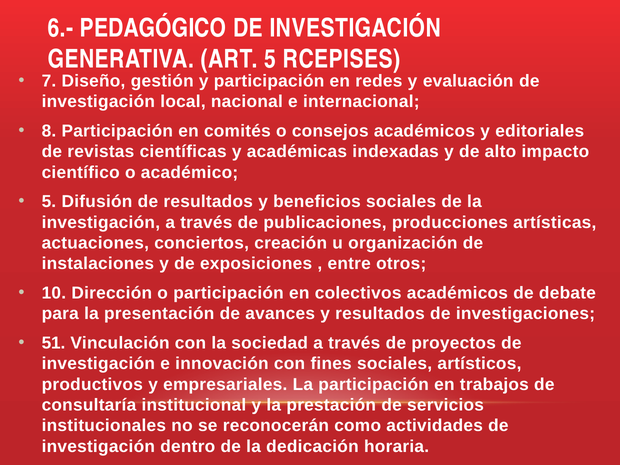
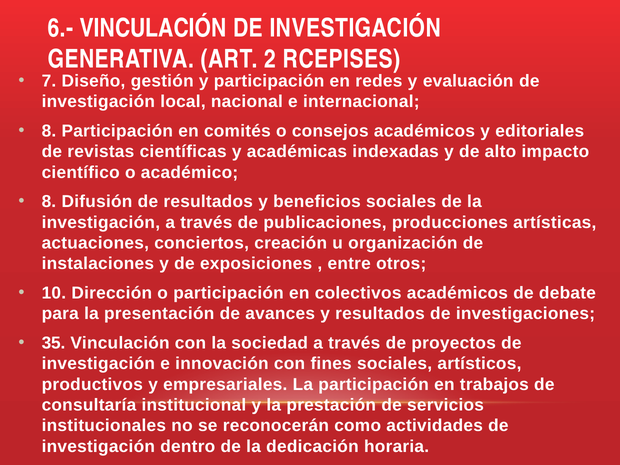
6.- PEDAGÓGICO: PEDAGÓGICO -> VINCULACIÓN (153, 28)
ART 5: 5 -> 2 (270, 59)
5: 5 -> 8 (49, 202)
51: 51 -> 35 (53, 343)
